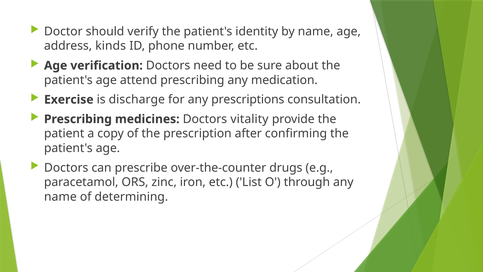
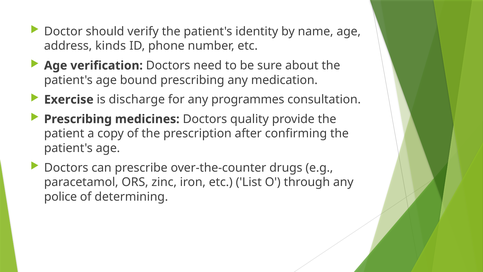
attend: attend -> bound (139, 80)
prescriptions: prescriptions -> programmes (248, 99)
vitality: vitality -> quality (250, 119)
name: name -> police (61, 196)
